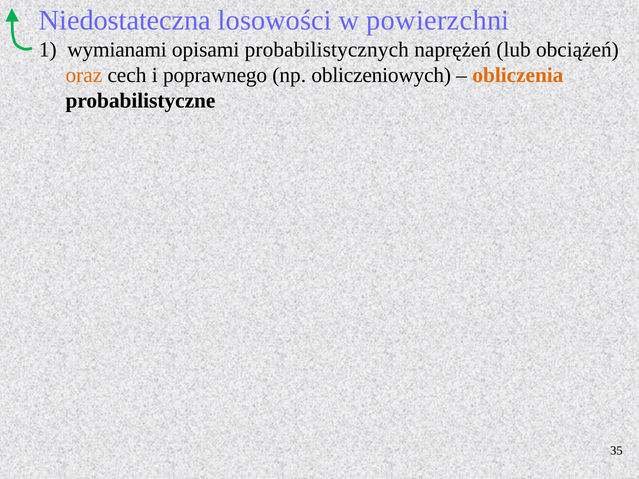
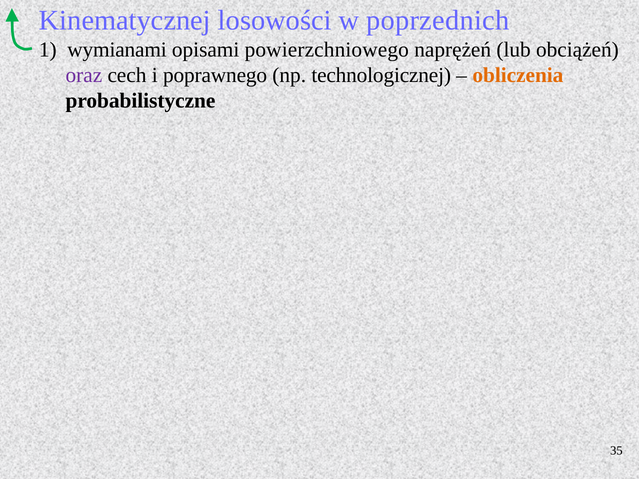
Niedostateczna: Niedostateczna -> Kinematycznej (125, 20)
powierzchni: powierzchni -> poprzednich (438, 20)
probabilistycznych: probabilistycznych -> powierzchniowego (327, 50)
oraz colour: orange -> purple (84, 75)
obliczeniowych: obliczeniowych -> technologicznej (381, 75)
